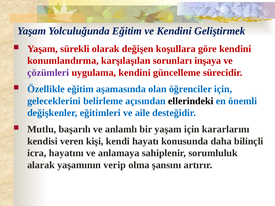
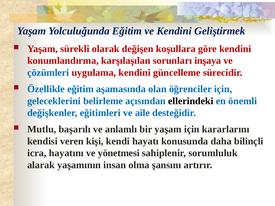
çözümleri colour: purple -> blue (48, 73)
anlamaya: anlamaya -> yönetmesi (119, 153)
verip: verip -> insan (115, 165)
